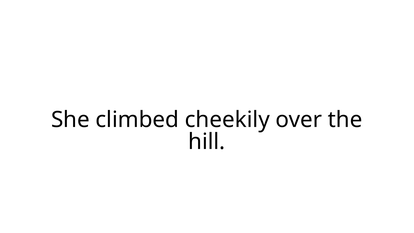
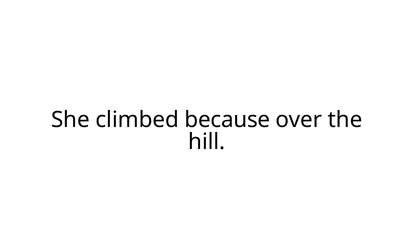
cheekily: cheekily -> because (227, 120)
